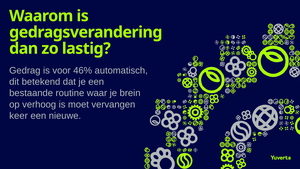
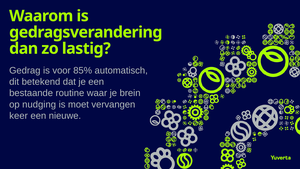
46%: 46% -> 85% (83, 71)
verhoog: verhoog -> nudging (39, 104)
